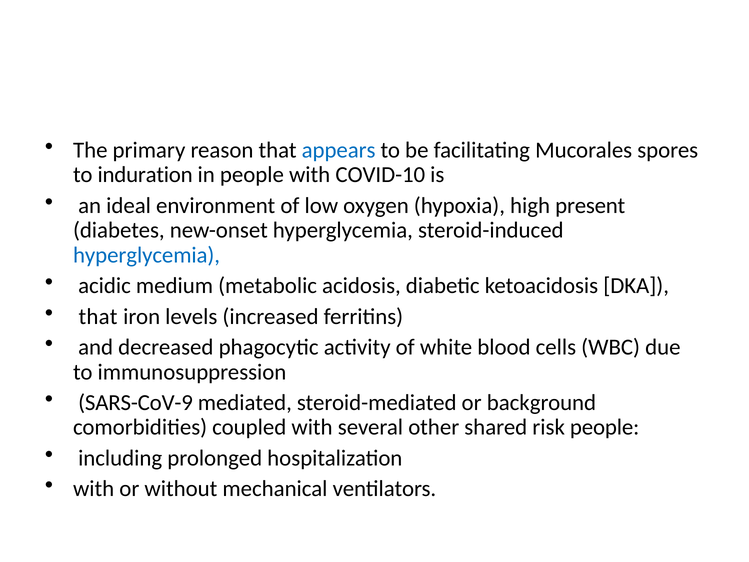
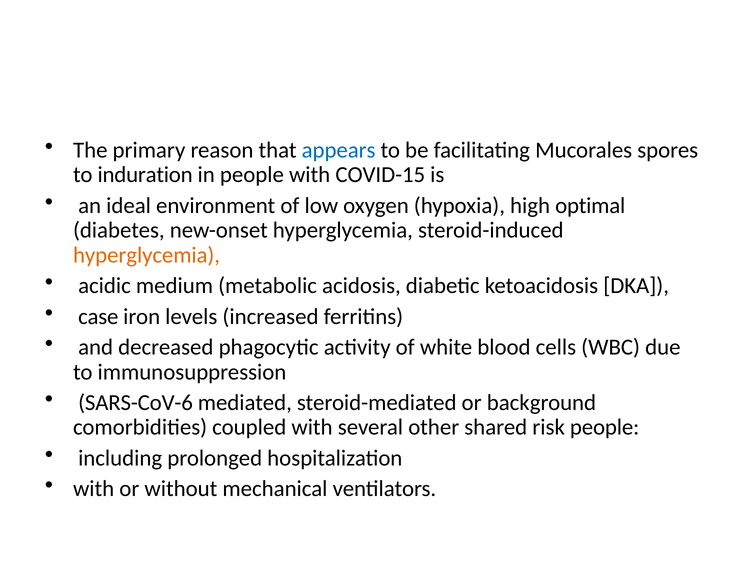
COVID-10: COVID-10 -> COVID-15 (380, 175)
present: present -> optimal (590, 206)
hyperglycemia colour: blue -> orange (147, 255)
that: that -> case (98, 316)
SARS-CoV-9: SARS-CoV-9 -> SARS-CoV-6 (136, 402)
